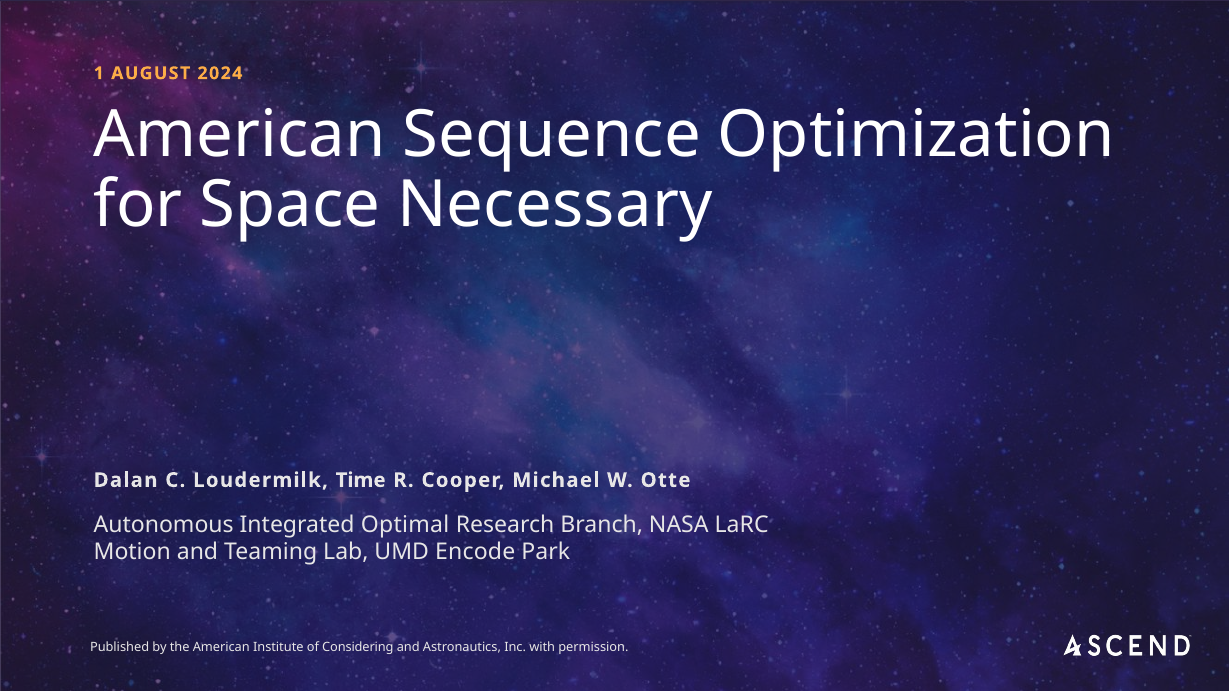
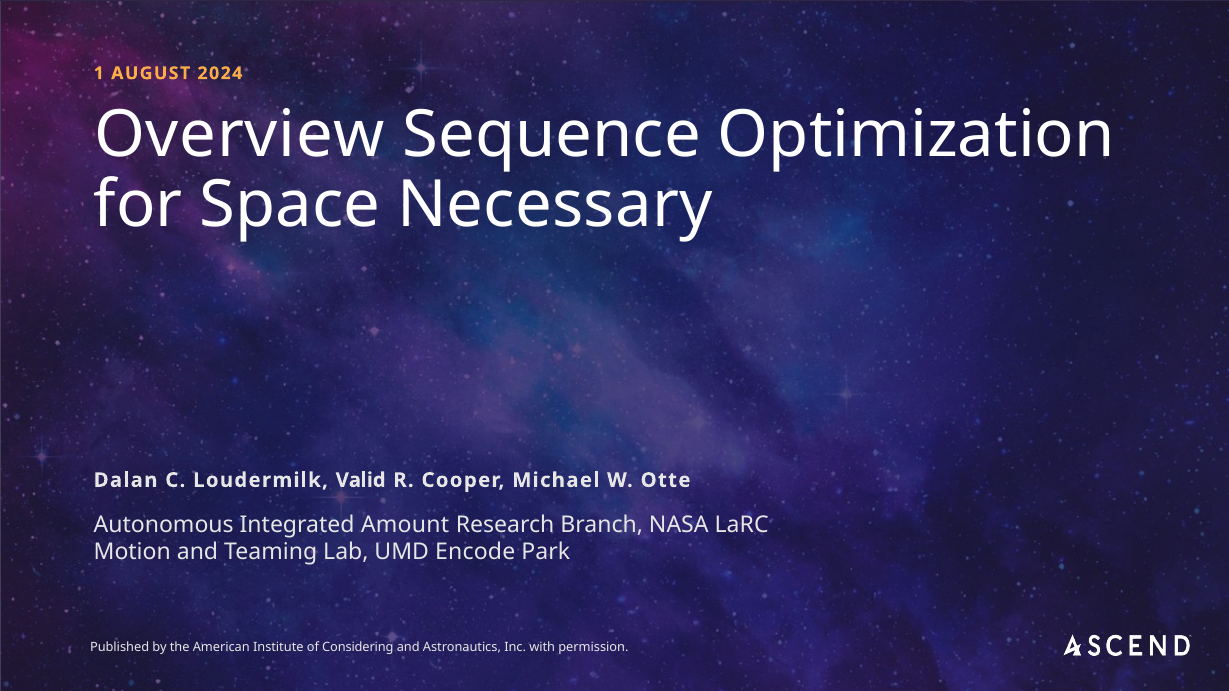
American: American -> Overview (240, 135)
Time: Time -> Valid (361, 480)
Optimal: Optimal -> Amount (405, 525)
